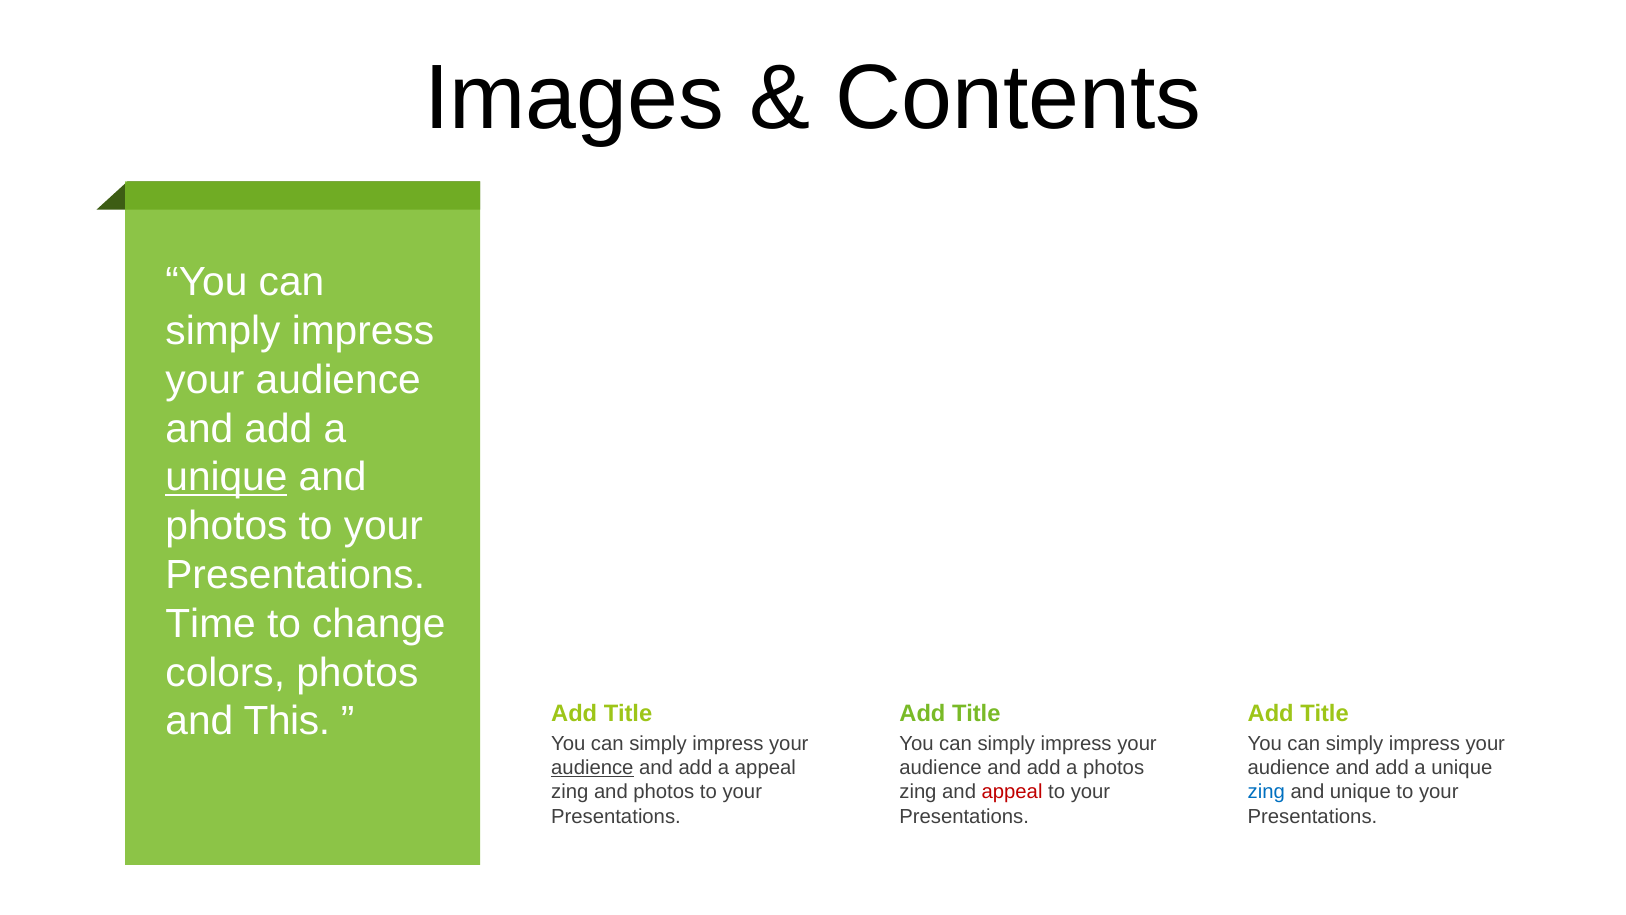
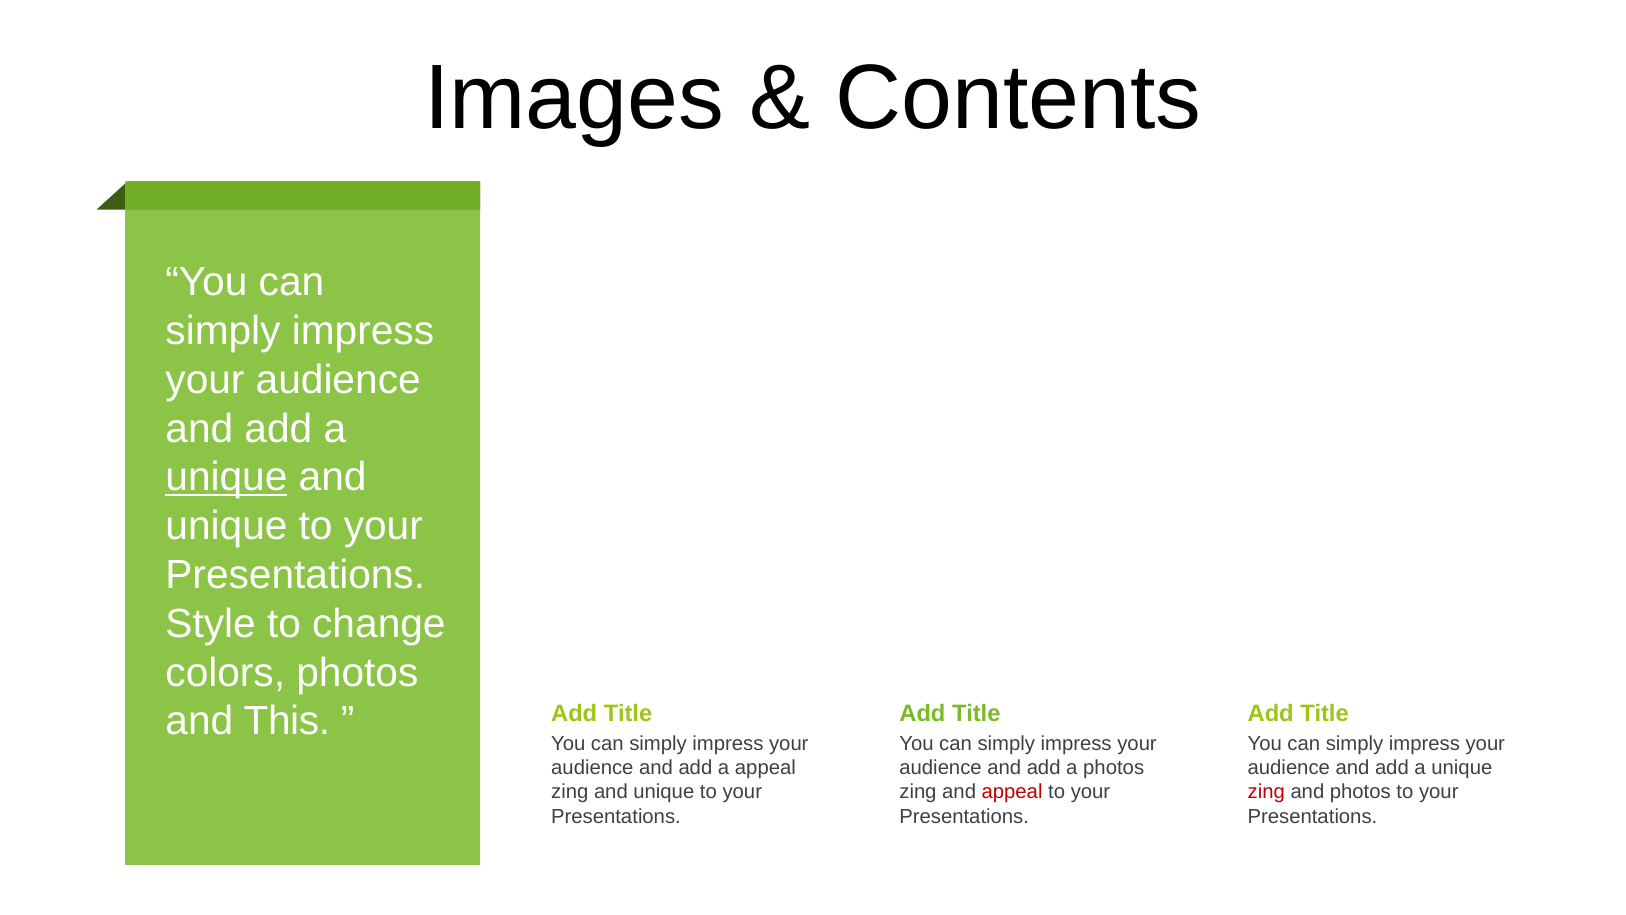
photos: photos -> unique (226, 526)
Time: Time -> Style (211, 624)
audience underline: present -> none (592, 767)
zing and photos: photos -> unique (664, 792)
zing colour: blue -> red (1266, 792)
and unique: unique -> photos (1360, 792)
